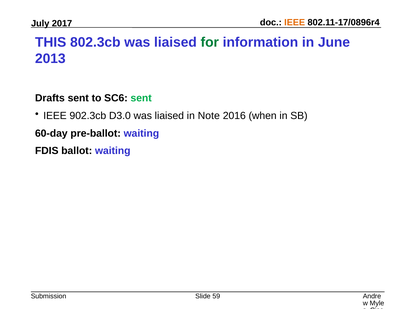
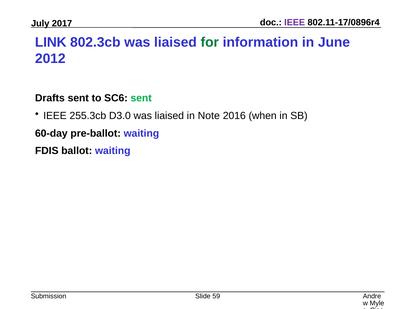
IEEE colour: orange -> purple (295, 23)
THIS: THIS -> LINK (51, 42)
2013: 2013 -> 2012 (50, 59)
902.3cb: 902.3cb -> 255.3cb (88, 116)
